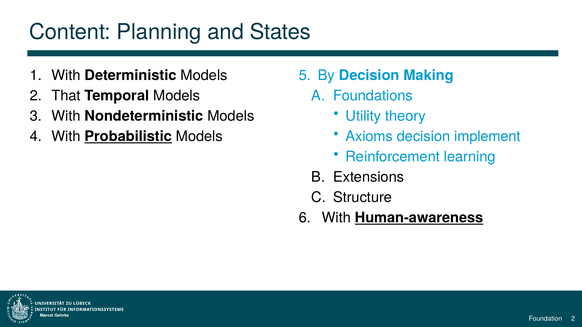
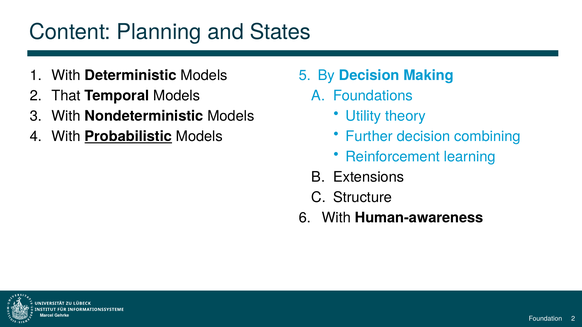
Axioms: Axioms -> Further (369, 137)
implement: implement -> combining (487, 137)
Human-awareness underline: present -> none (419, 218)
